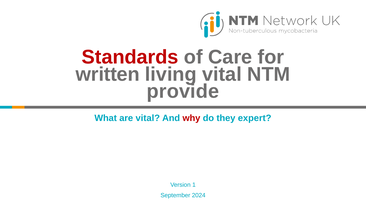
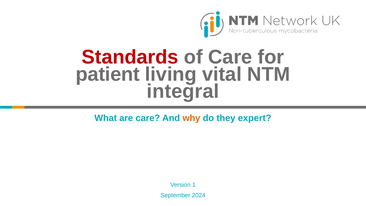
written: written -> patient (108, 74)
provide: provide -> integral (183, 91)
are vital: vital -> care (148, 118)
why colour: red -> orange (191, 118)
